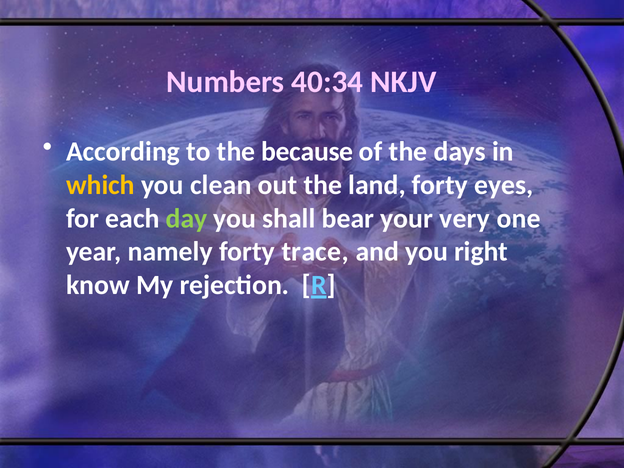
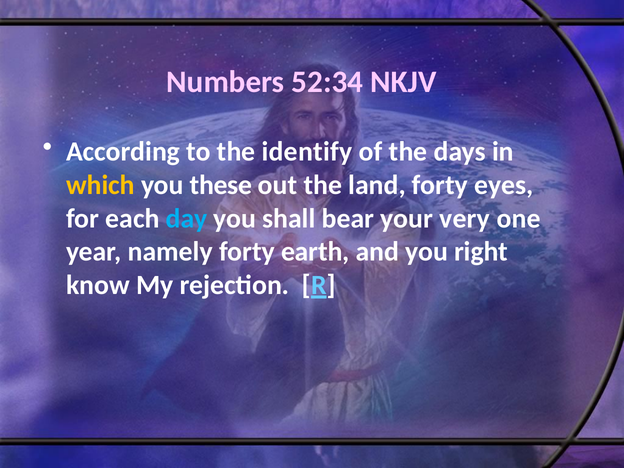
40:34: 40:34 -> 52:34 (327, 82)
because: because -> identify (307, 152)
clean: clean -> these (221, 185)
day colour: light green -> light blue (186, 218)
trace: trace -> earth (315, 252)
